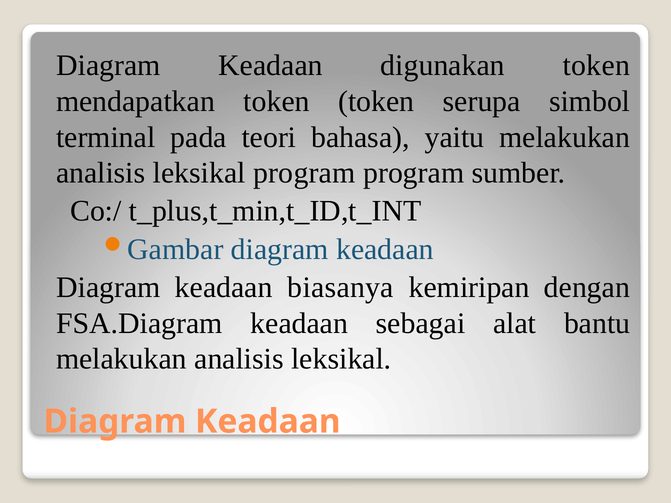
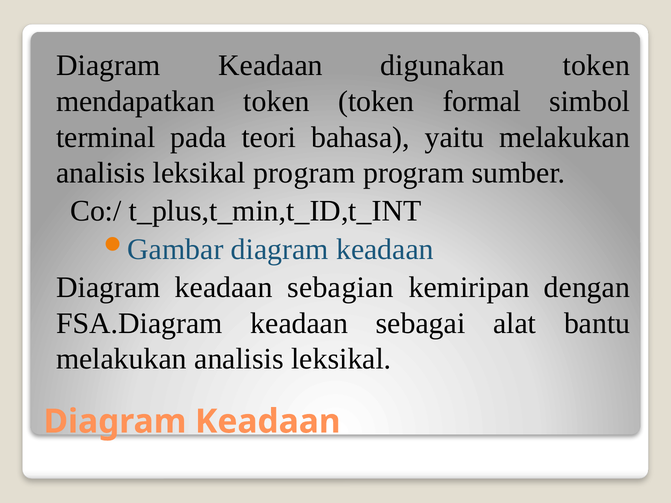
serupa: serupa -> formal (482, 101)
biasanya: biasanya -> sebagian (341, 288)
